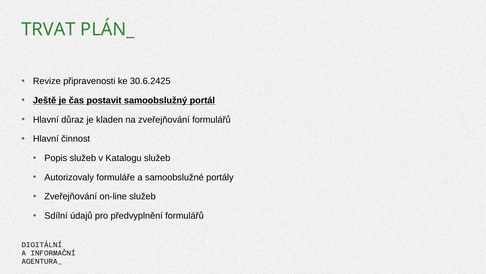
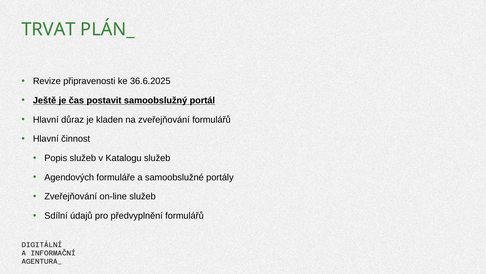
30.6.2425: 30.6.2425 -> 36.6.2025 (150, 81)
Autorizovaly: Autorizovaly -> Agendových (69, 177)
